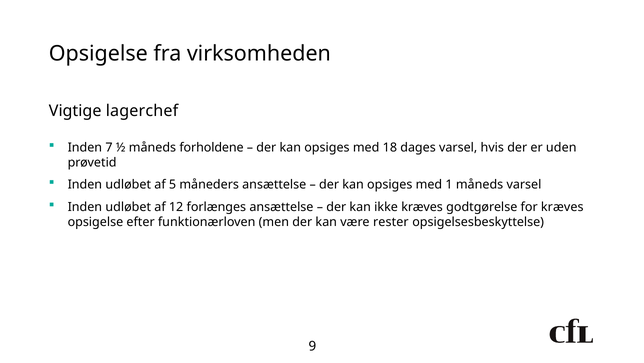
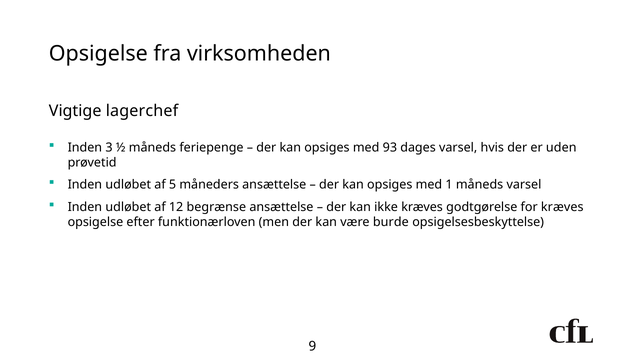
7: 7 -> 3 (109, 147)
forholdene: forholdene -> feriepenge (211, 147)
18: 18 -> 93 (390, 147)
forlænges: forlænges -> begrænse (216, 207)
rester: rester -> burde (391, 222)
